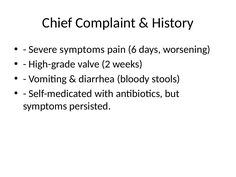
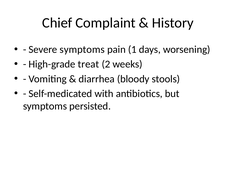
6: 6 -> 1 (132, 50)
valve: valve -> treat (88, 64)
